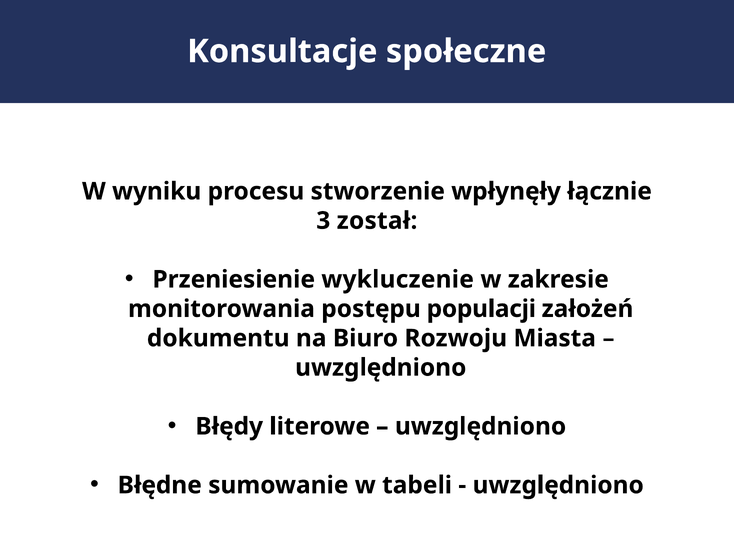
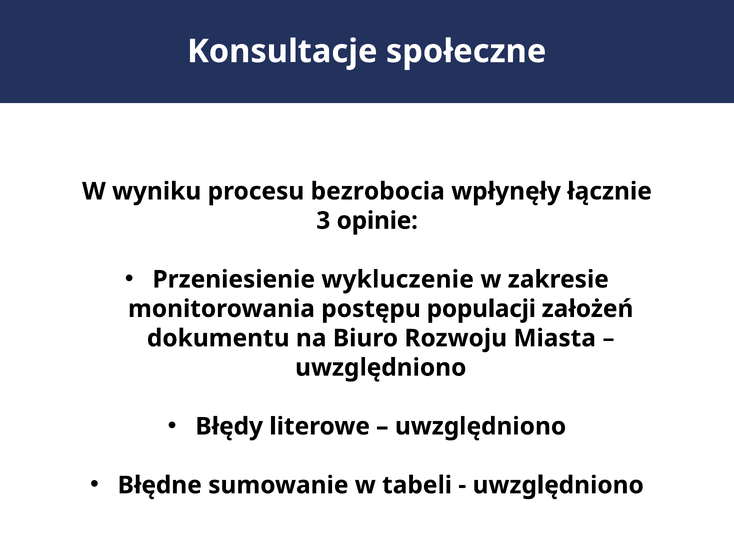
stworzenie: stworzenie -> bezrobocia (378, 191)
został: został -> opinie (377, 221)
